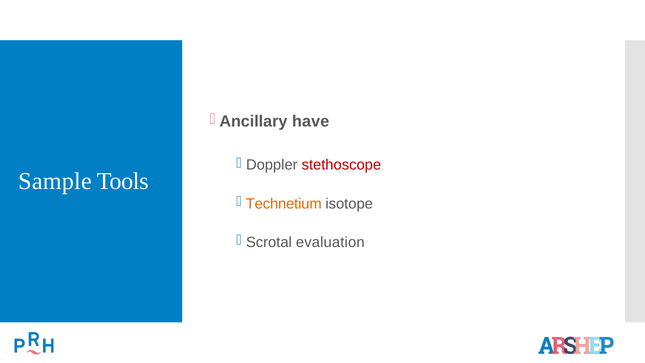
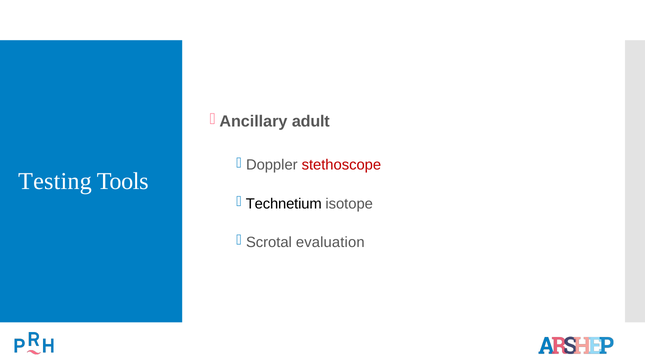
have: have -> adult (311, 121)
Sample: Sample -> Testing (55, 181)
Technetium colour: orange -> black (284, 204)
